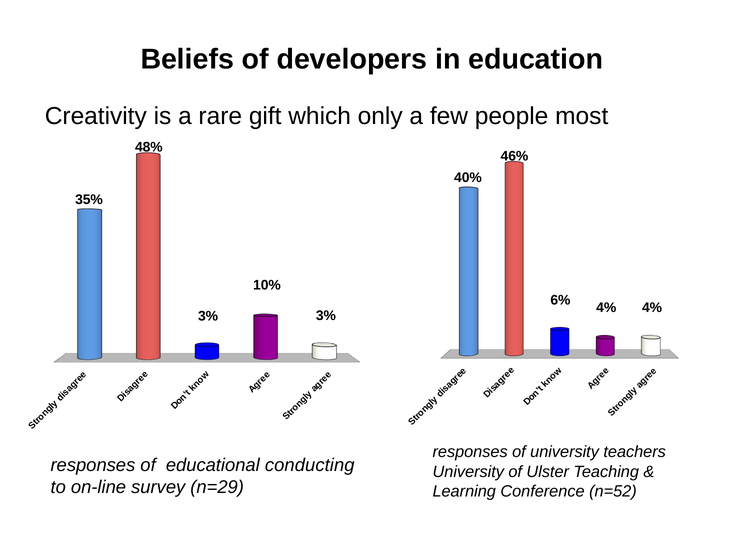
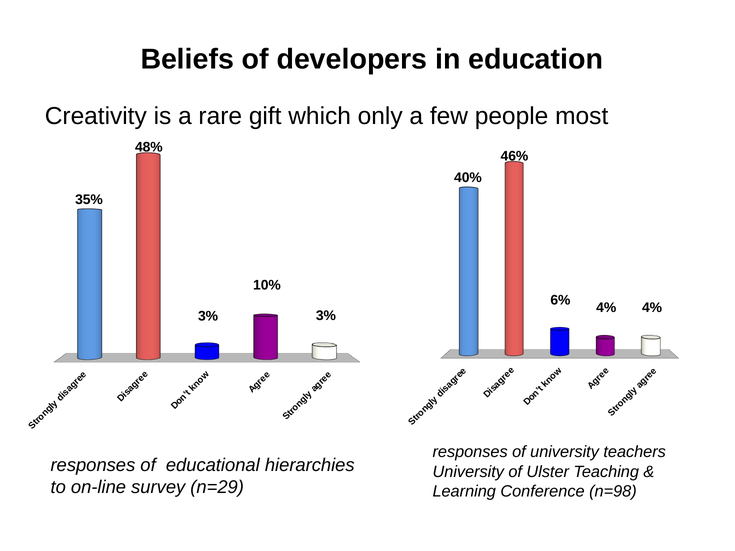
conducting: conducting -> hierarchies (310, 465)
n=52: n=52 -> n=98 (613, 491)
